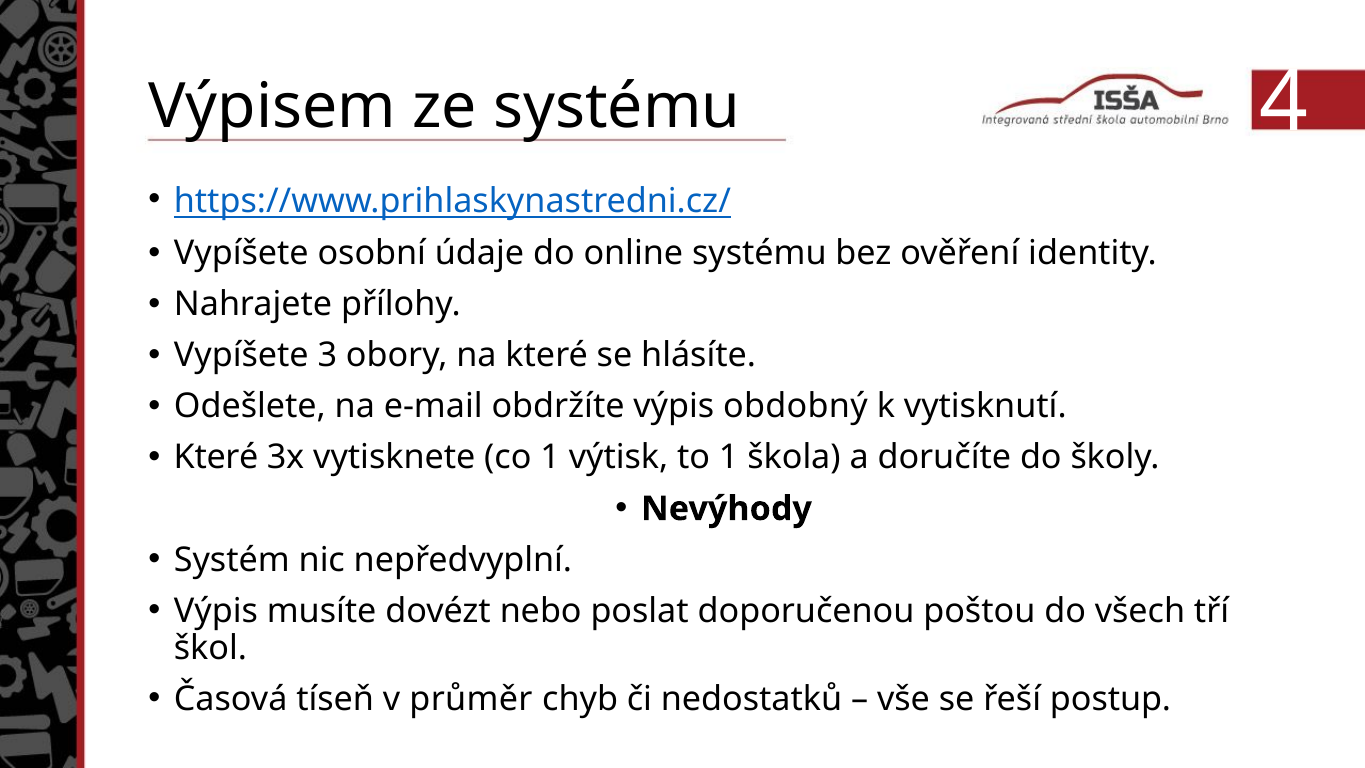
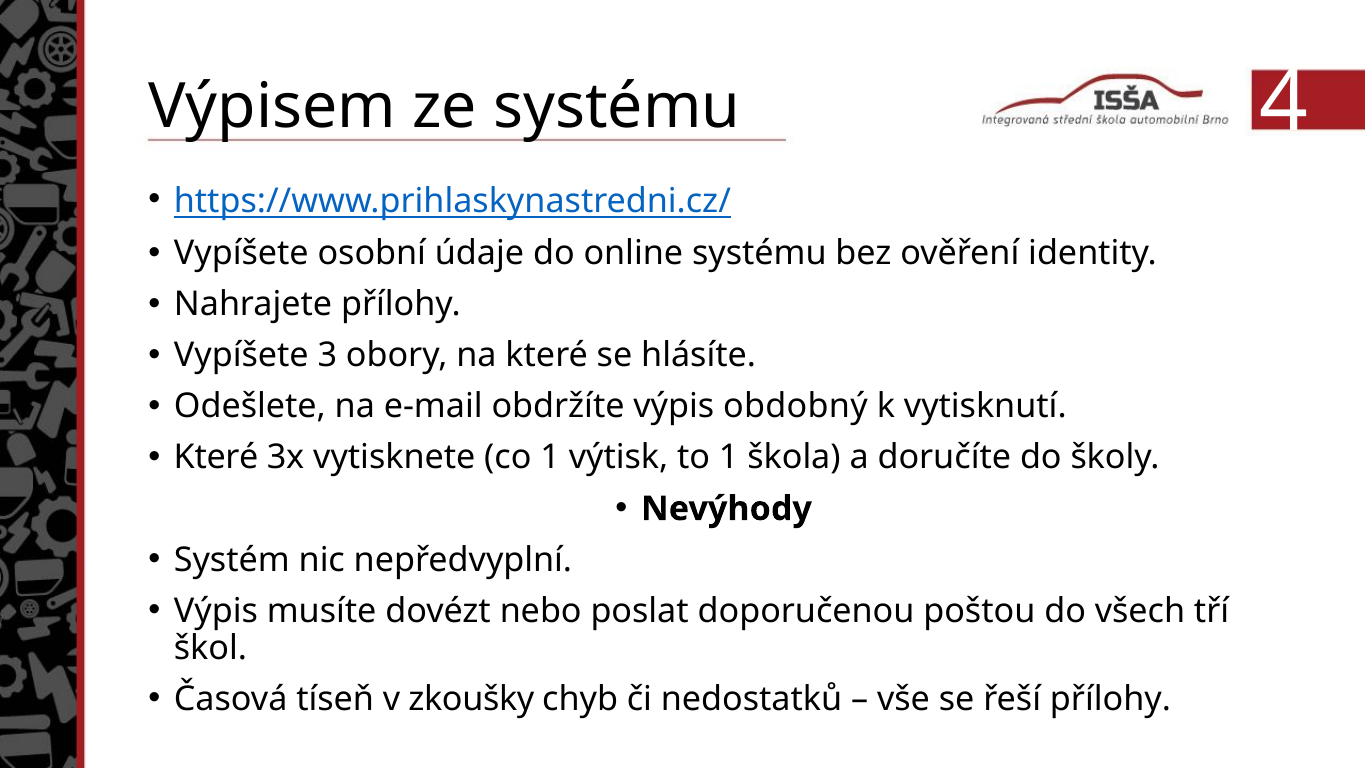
průměr: průměr -> zkoušky (471, 699)
řeší postup: postup -> přílohy (1111, 699)
